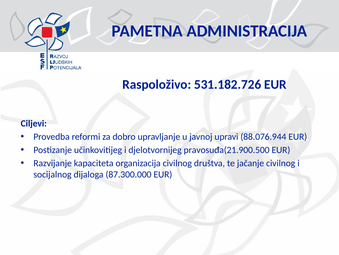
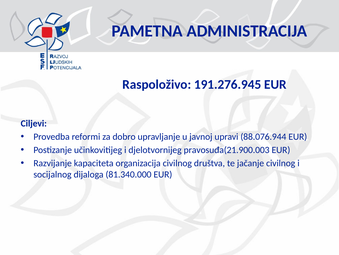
531.182.726: 531.182.726 -> 191.276.945 (228, 84)
pravosuđa(21.900.500: pravosuđa(21.900.500 -> pravosuđa(21.900.003 (227, 150)
87.300.000: 87.300.000 -> 81.340.000 (129, 174)
